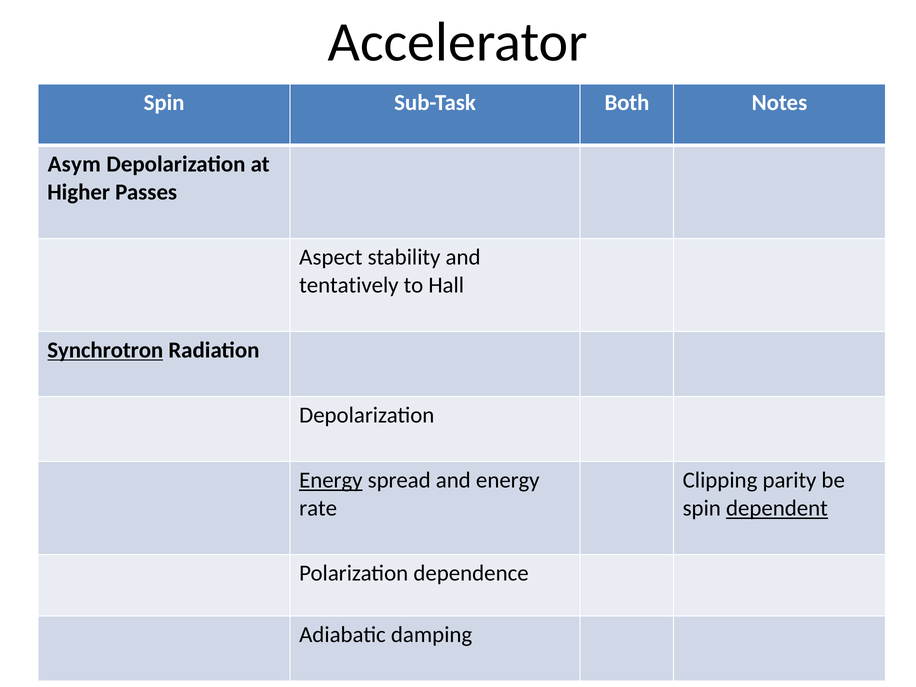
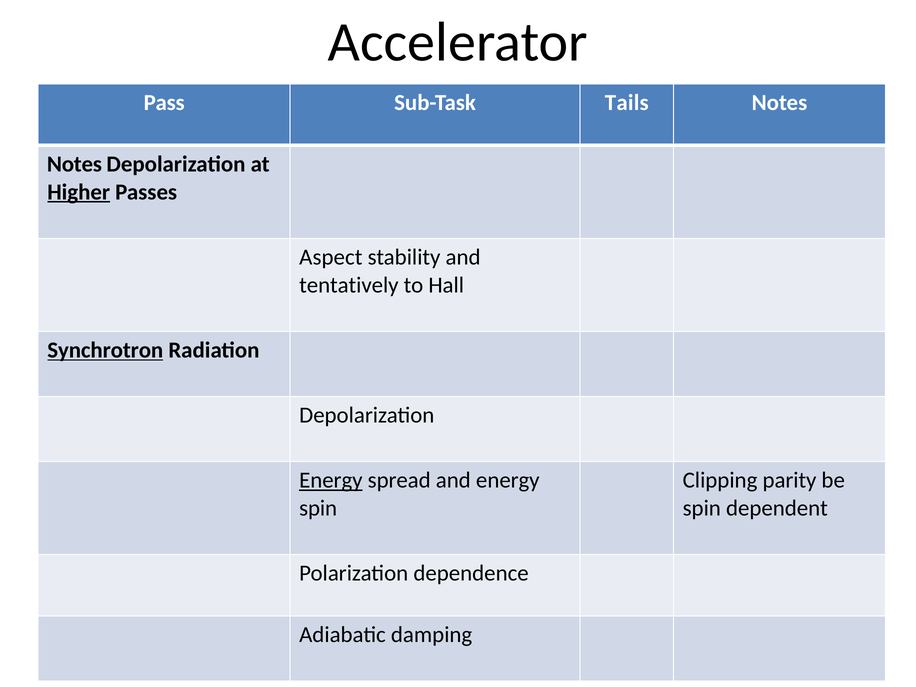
Spin: Spin -> Pass (164, 103)
Both: Both -> Tails (627, 103)
Asym: Asym -> Notes (74, 164)
Higher underline: none -> present (79, 192)
rate: rate -> spin (318, 508)
dependent underline: present -> none (777, 508)
